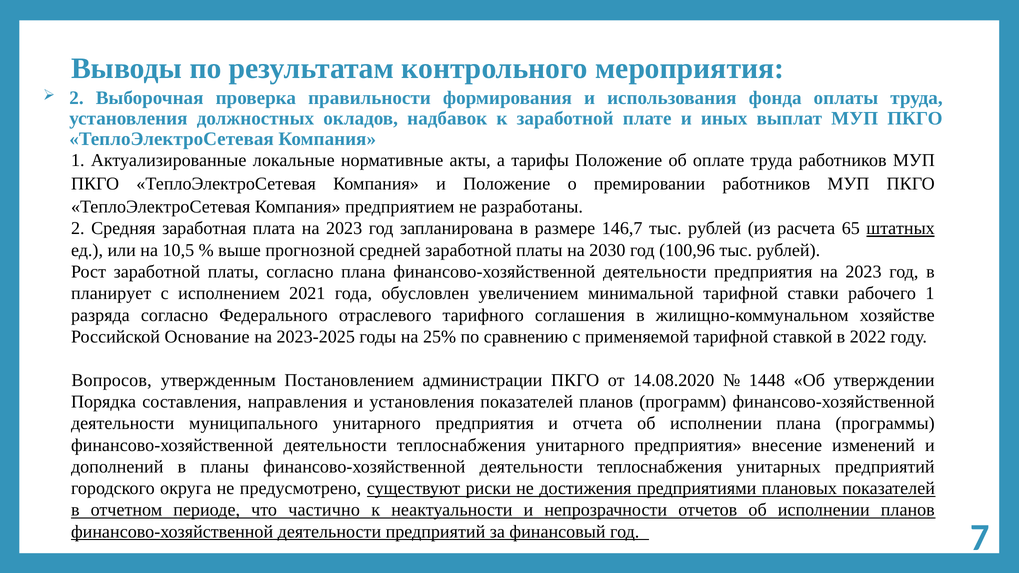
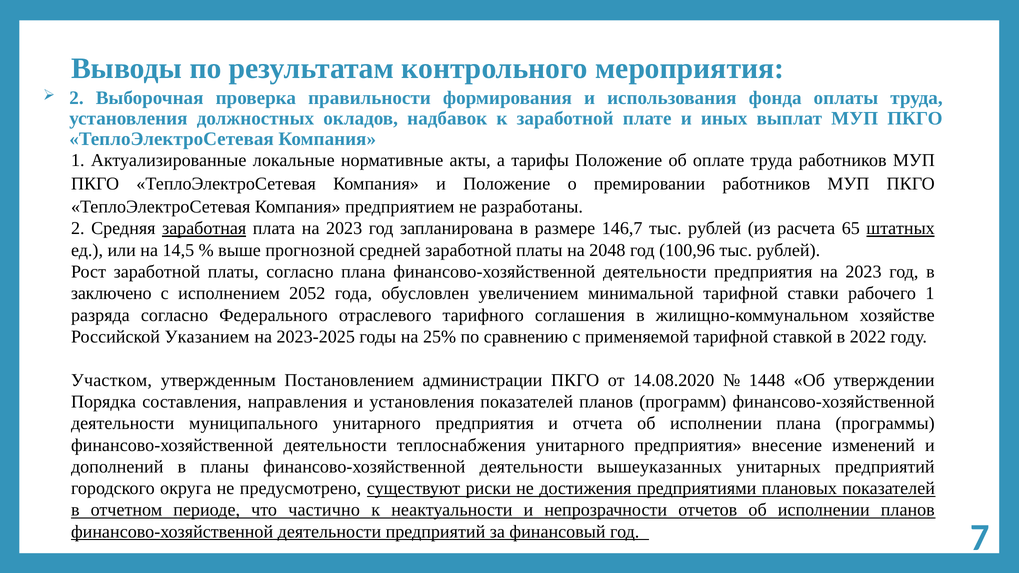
заработная underline: none -> present (204, 229)
10,5: 10,5 -> 14,5 (178, 250)
2030: 2030 -> 2048 (607, 250)
планирует: планирует -> заключено (111, 294)
2021: 2021 -> 2052 (307, 294)
Основание: Основание -> Указанием (207, 337)
Вопросов: Вопросов -> Участком (112, 380)
планы финансово-хозяйственной деятельности теплоснабжения: теплоснабжения -> вышеуказанных (660, 467)
